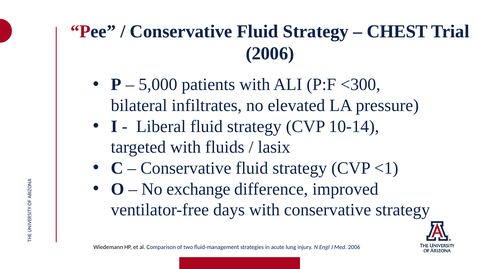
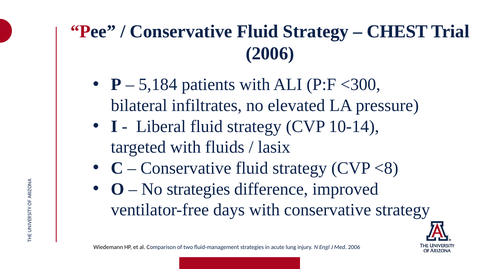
5,000: 5,000 -> 5,184 (158, 85)
<1: <1 -> <8 (386, 168)
No exchange: exchange -> strategies (198, 189)
